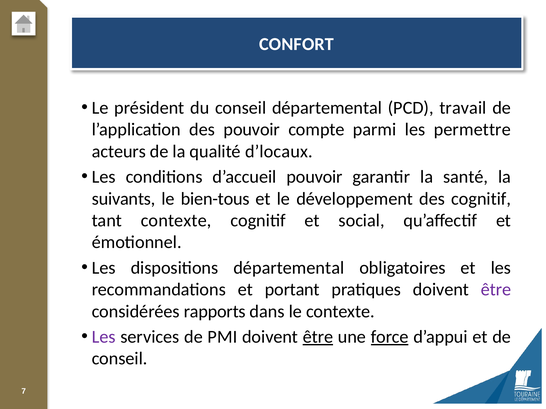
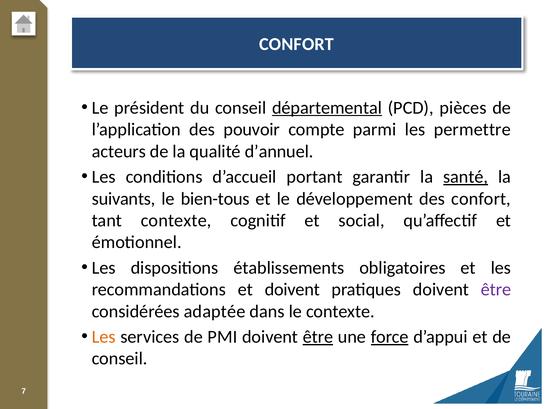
départemental underline: none -> present (327, 108)
travail: travail -> pièces (463, 108)
d’locaux: d’locaux -> d’annuel (279, 152)
d’accueil pouvoir: pouvoir -> portant (315, 177)
santé underline: none -> present (466, 177)
des cognitif: cognitif -> confort (481, 199)
dispositions départemental: départemental -> établissements (289, 268)
et portant: portant -> doivent (292, 290)
rapports: rapports -> adaptée (215, 312)
Les colour: purple -> orange (104, 337)
